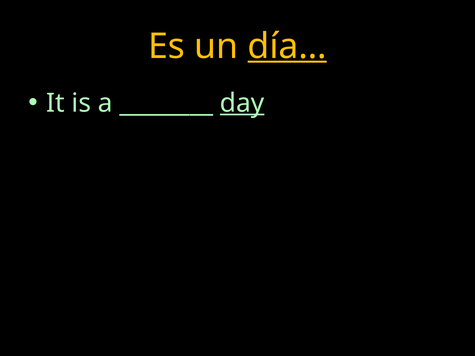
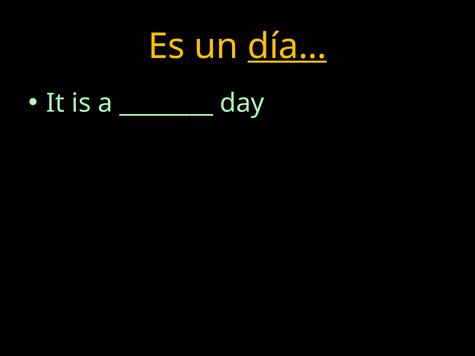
day underline: present -> none (242, 103)
